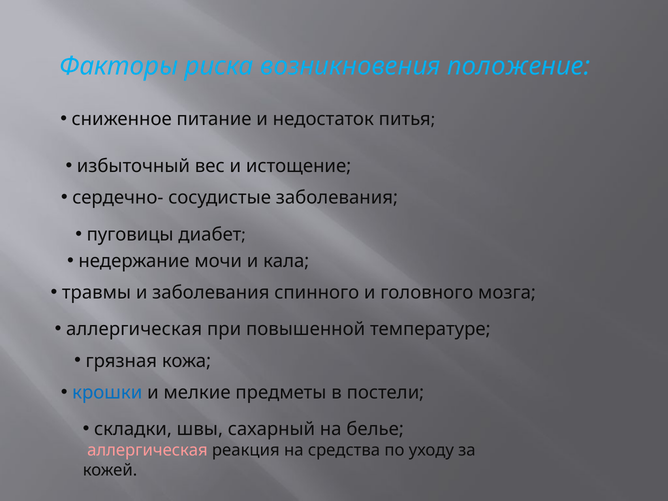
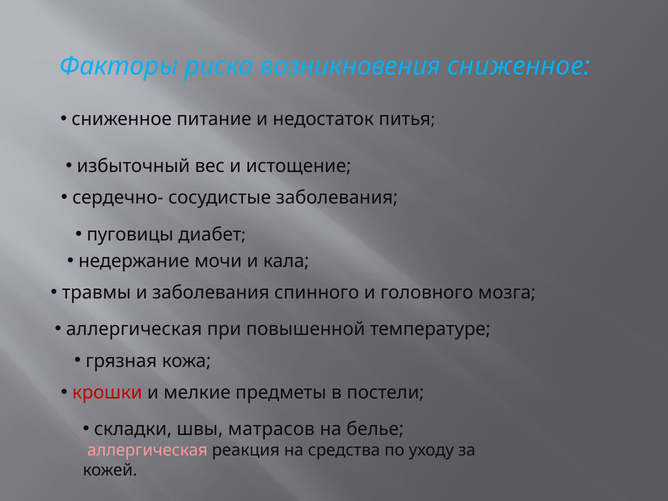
возникновения положение: положение -> сниженное (519, 66)
крошки colour: blue -> red (107, 392)
сахарный: сахарный -> матрасов (271, 429)
